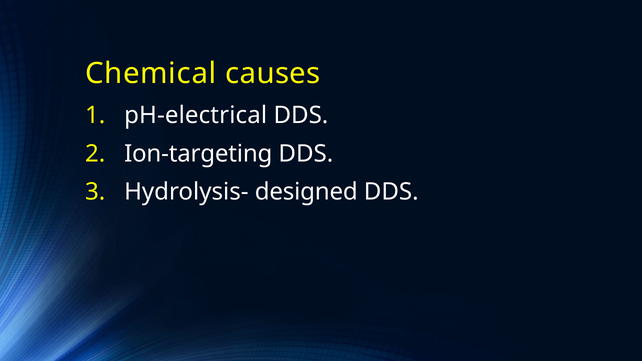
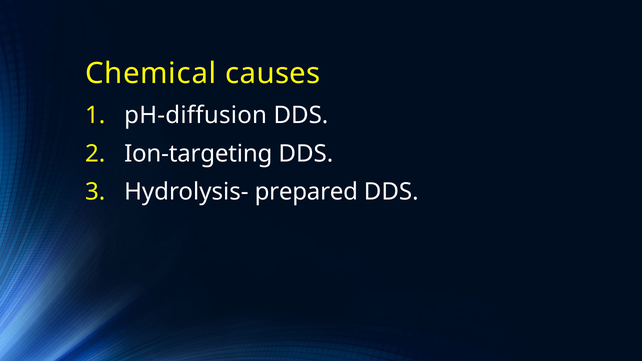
pH-electrical: pH-electrical -> pH-diffusion (196, 116)
designed: designed -> prepared (306, 192)
